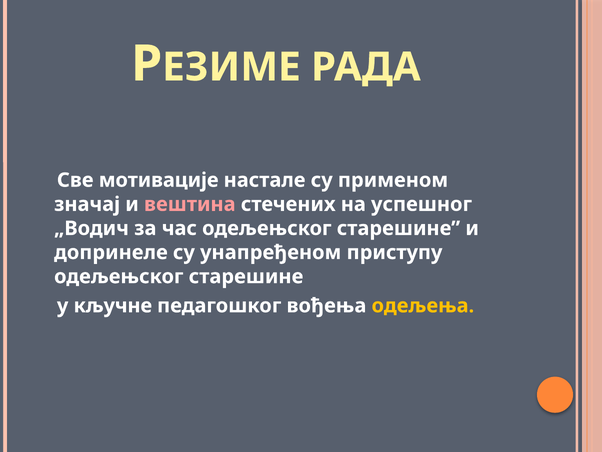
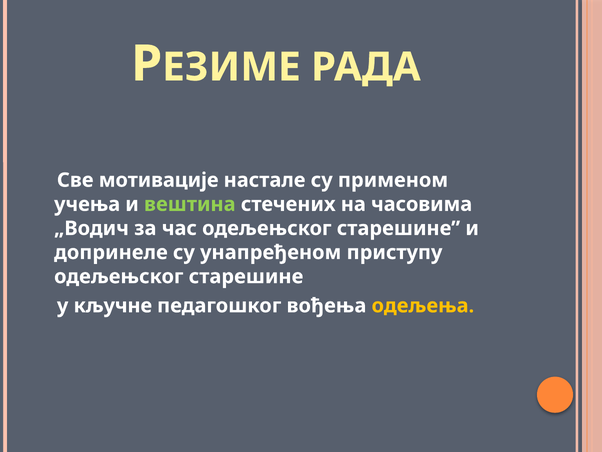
значај: значај -> учења (87, 204)
вештина colour: pink -> light green (190, 204)
успешног: успешног -> часовима (422, 204)
